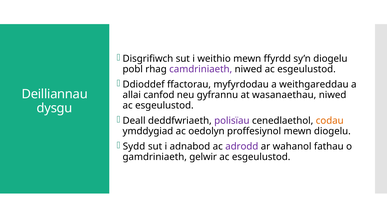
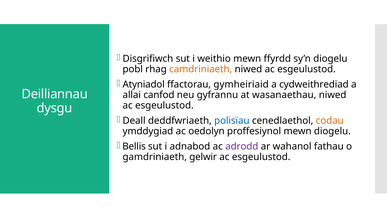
camdriniaeth colour: purple -> orange (201, 69)
Ddioddef: Ddioddef -> Atyniadol (144, 84)
myfyrdodau: myfyrdodau -> gymheiriaid (241, 84)
weithgareddau: weithgareddau -> cydweithrediad (314, 84)
polisïau colour: purple -> blue (232, 121)
Sydd: Sydd -> Bellis (134, 146)
